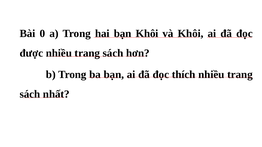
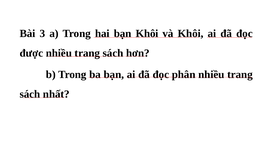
0: 0 -> 3 (42, 34)
thích: thích -> phân (184, 75)
